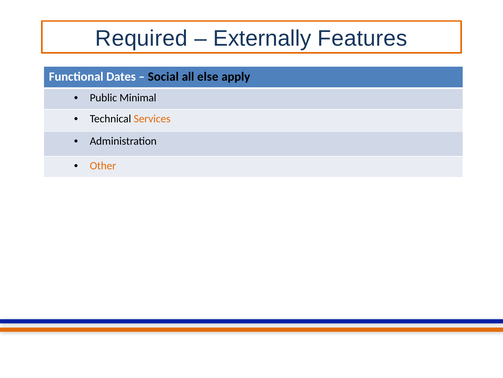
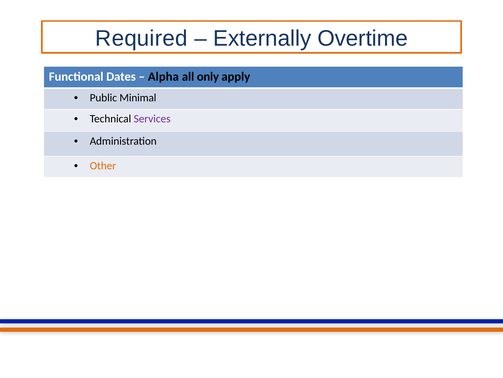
Features: Features -> Overtime (363, 38)
Social: Social -> Alpha (163, 77)
else: else -> only (208, 77)
Services colour: orange -> purple (152, 119)
